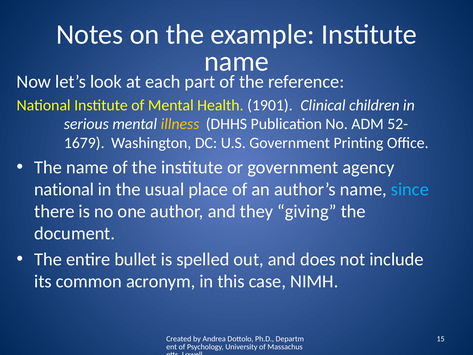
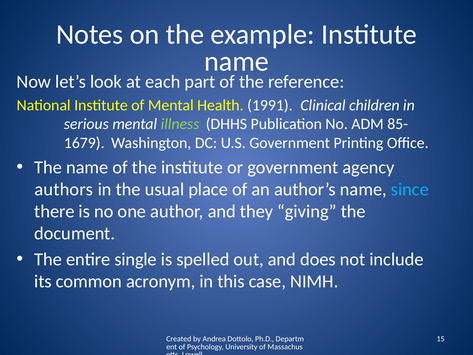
1901: 1901 -> 1991 (270, 105)
illness colour: yellow -> light green (180, 124)
52-: 52- -> 85- (398, 124)
national: national -> authors (64, 189)
bullet: bullet -> single (136, 259)
